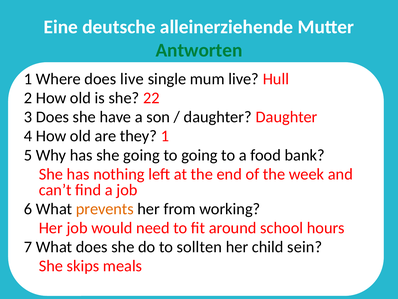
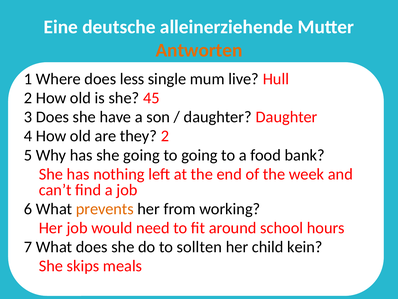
Antworten colour: green -> orange (199, 50)
does live: live -> less (132, 79)
22: 22 -> 45 (151, 98)
they 1: 1 -> 2 (165, 136)
sein: sein -> kein (305, 247)
